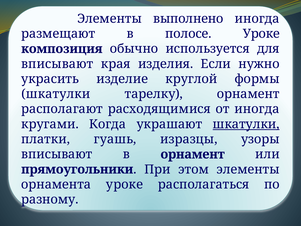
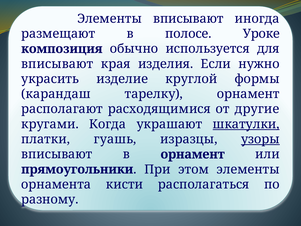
Элементы выполнено: выполнено -> вписывают (188, 19)
шкатулки: шкатулки -> карандаш (56, 94)
от иногда: иногда -> другие (257, 109)
узоры underline: none -> present (260, 139)
орнамента уроке: уроке -> кисти (125, 184)
